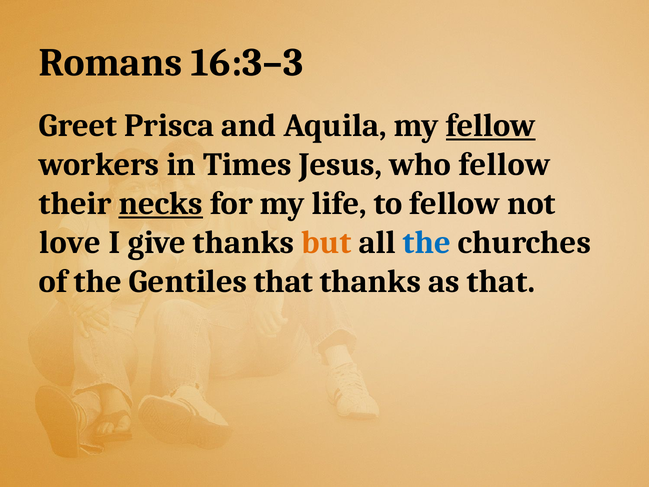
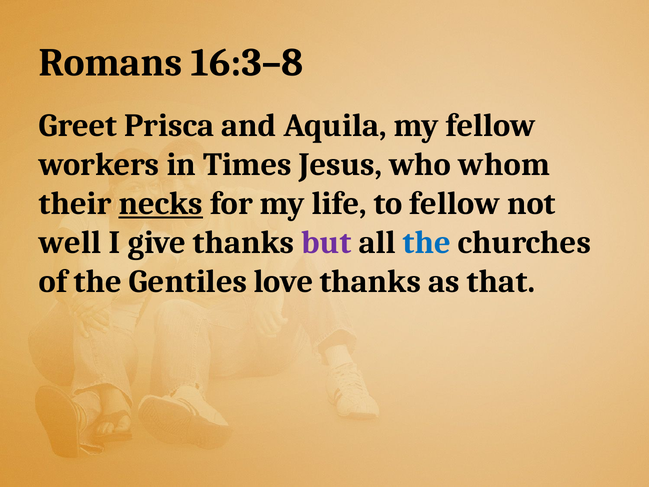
16:3–3: 16:3–3 -> 16:3–8 (247, 63)
fellow underline: present -> none (491, 126)
who fellow: fellow -> whom (504, 164)
love: love -> well (70, 242)
but colour: orange -> purple (326, 242)
Gentiles that: that -> love (284, 281)
